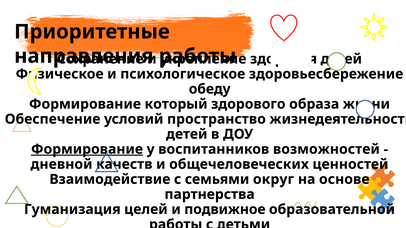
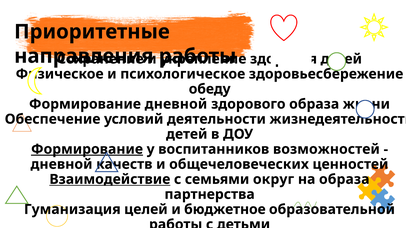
Формирование который: который -> дневной (176, 104)
пространство: пространство -> деятельности (216, 119)
Взаимодействие underline: none -> present (110, 180)
на основе: основе -> образа (344, 180)
подвижное: подвижное -> бюджетное (225, 210)
